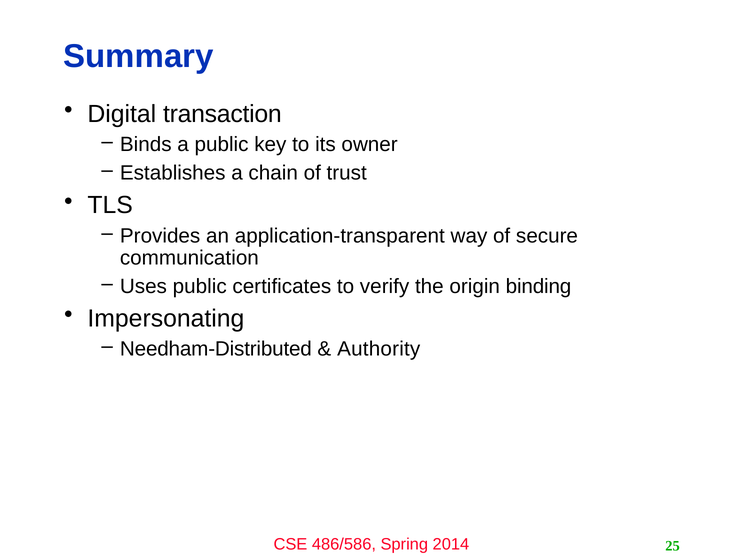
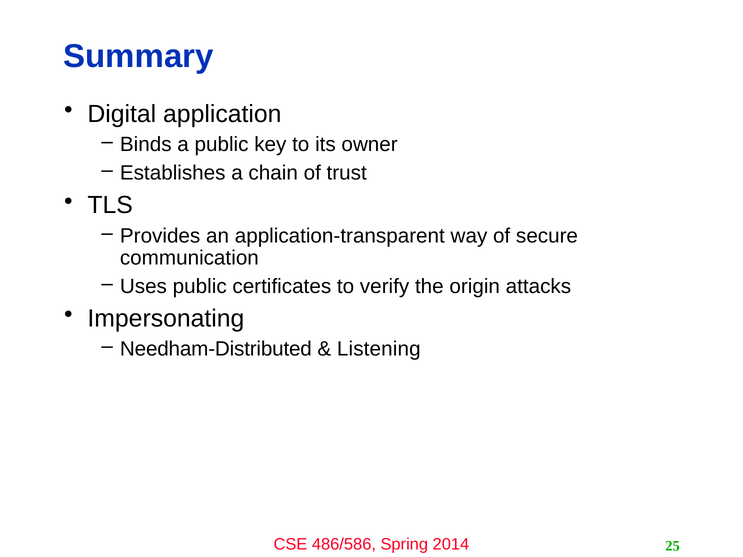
transaction: transaction -> application (222, 114)
binding: binding -> attacks (538, 287)
Authority: Authority -> Listening (379, 349)
